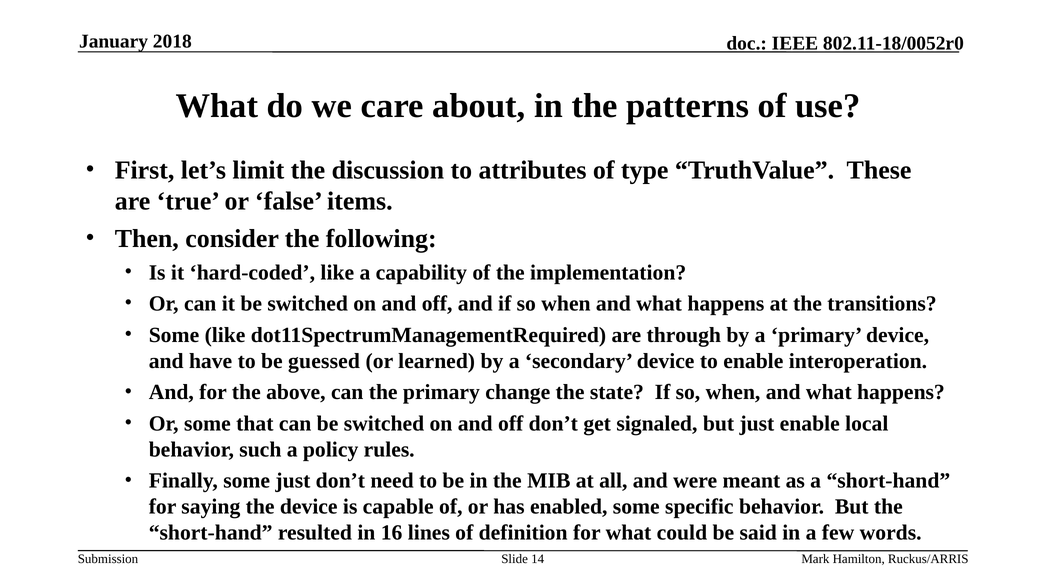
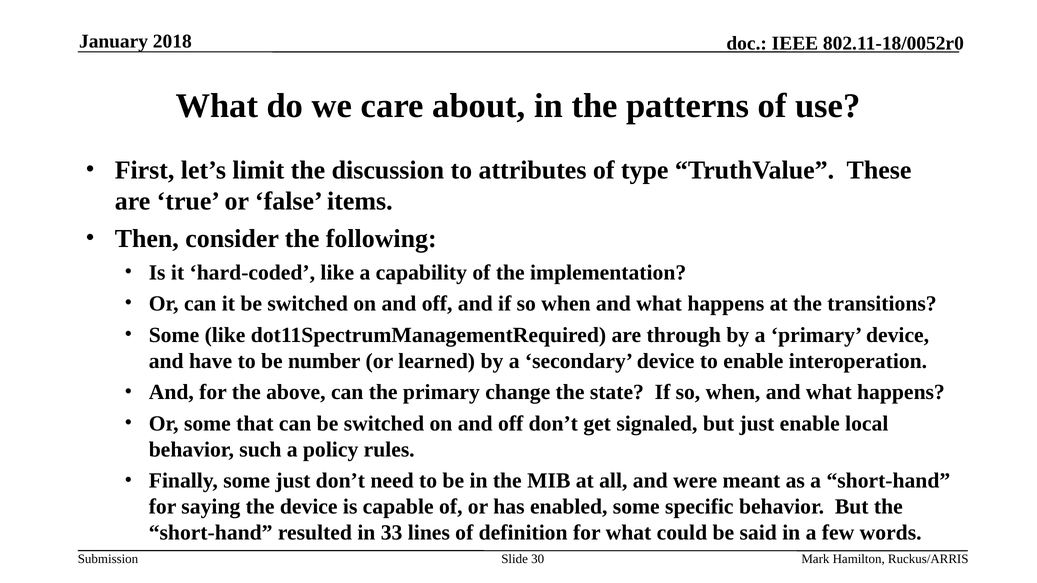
guessed: guessed -> number (324, 361)
16: 16 -> 33 (392, 533)
14: 14 -> 30 (538, 559)
